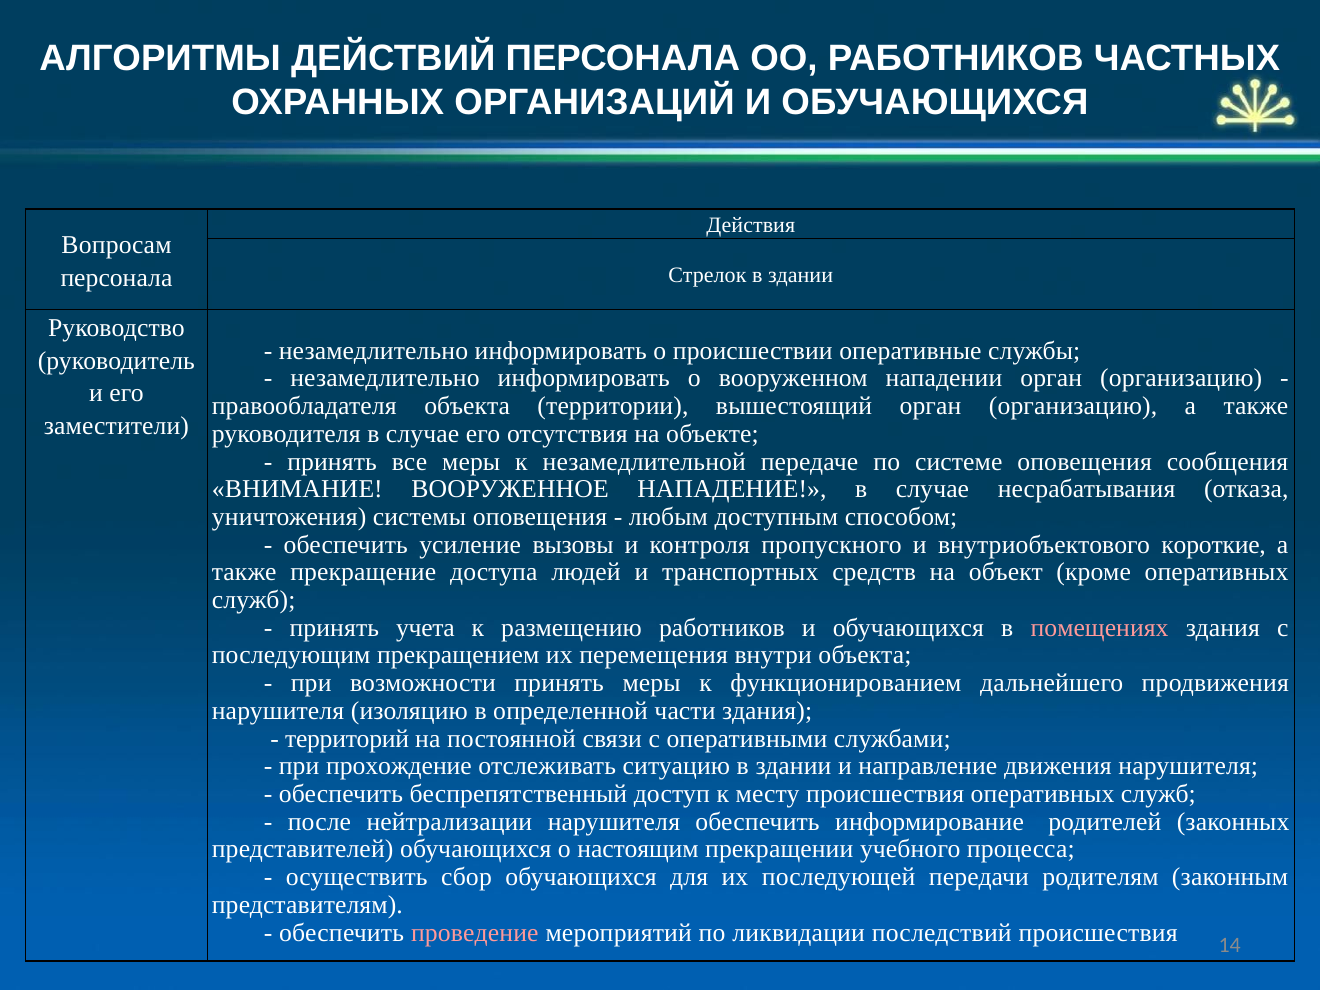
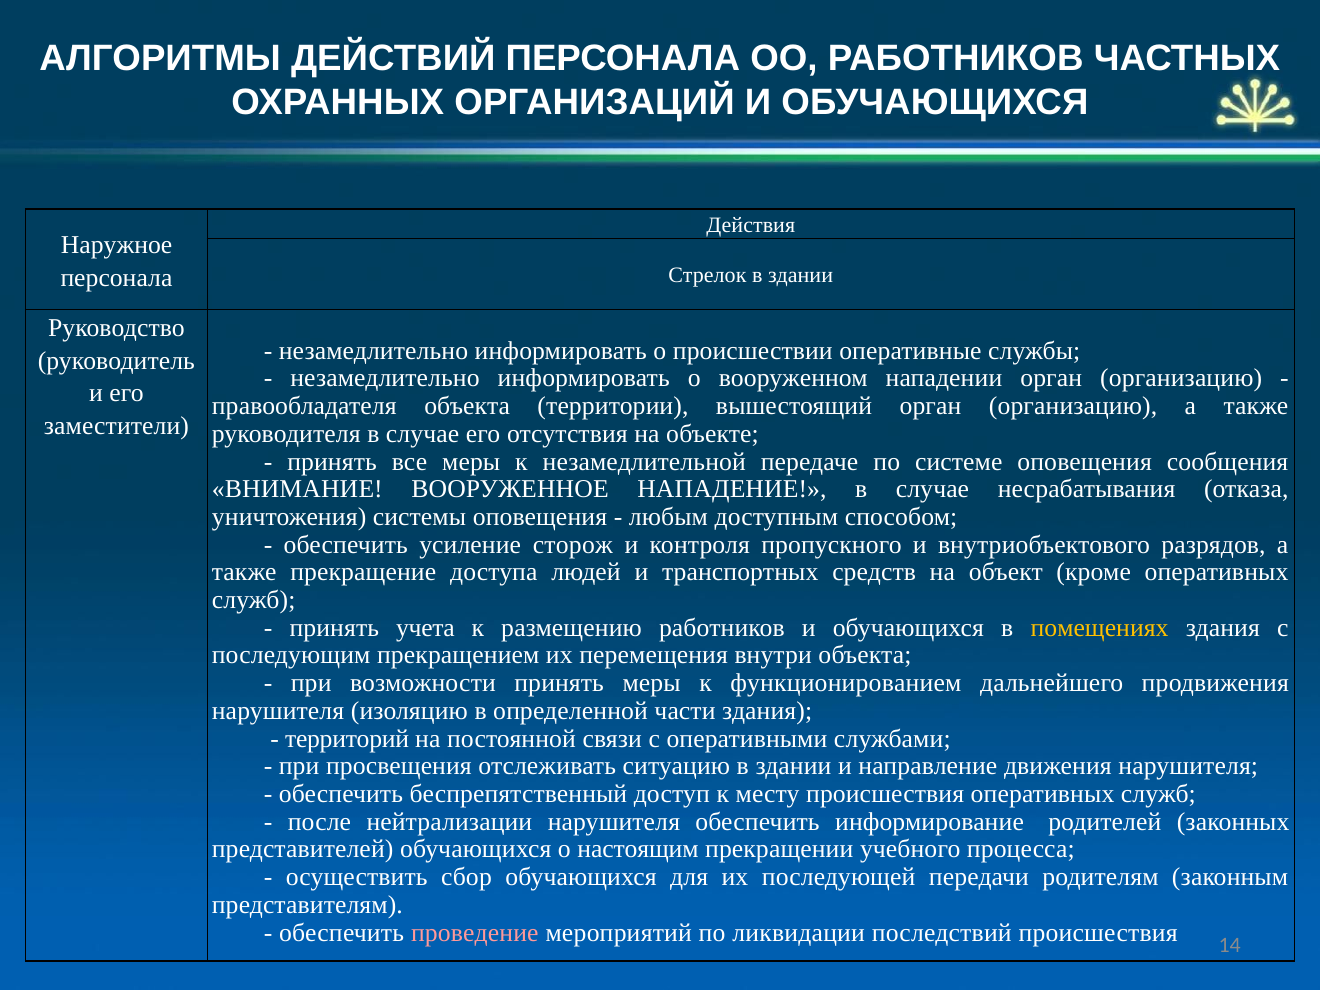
Вопросам: Вопросам -> Наружное (117, 245)
вызовы: вызовы -> сторож (573, 545)
короткие: короткие -> разрядов (1213, 545)
помещениях colour: pink -> yellow (1100, 628)
прохождение: прохождение -> просвещения (399, 766)
